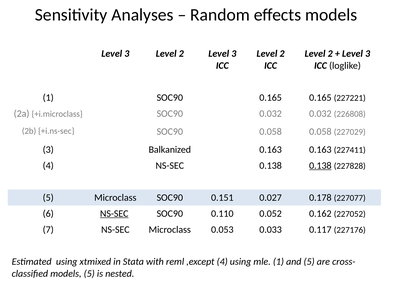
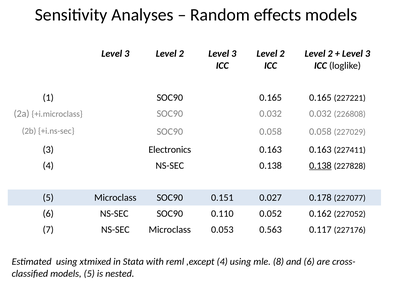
Balkanized: Balkanized -> Electronics (170, 150)
NS-SEC underline: present -> none (114, 214)
0.033: 0.033 -> 0.563 (271, 230)
mle 1: 1 -> 8 (278, 262)
and 5: 5 -> 6 (309, 262)
